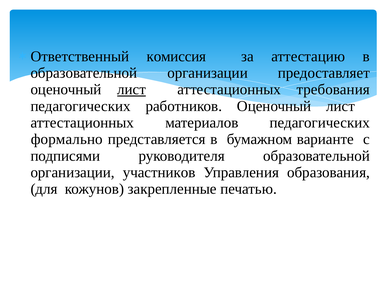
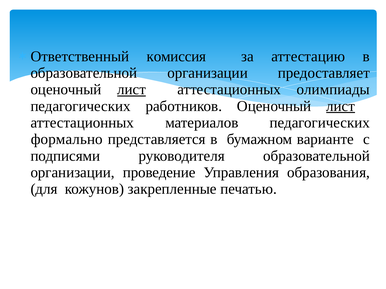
требования: требования -> олимпиады (333, 90)
лист underline: none -> present (341, 106)
участников: участников -> проведение (159, 173)
